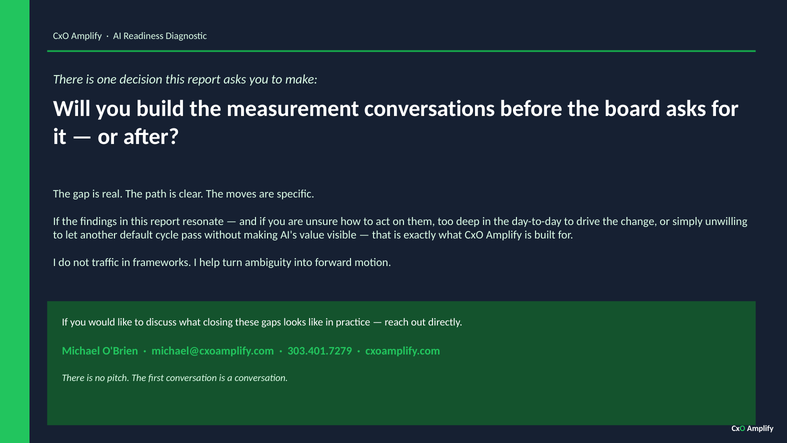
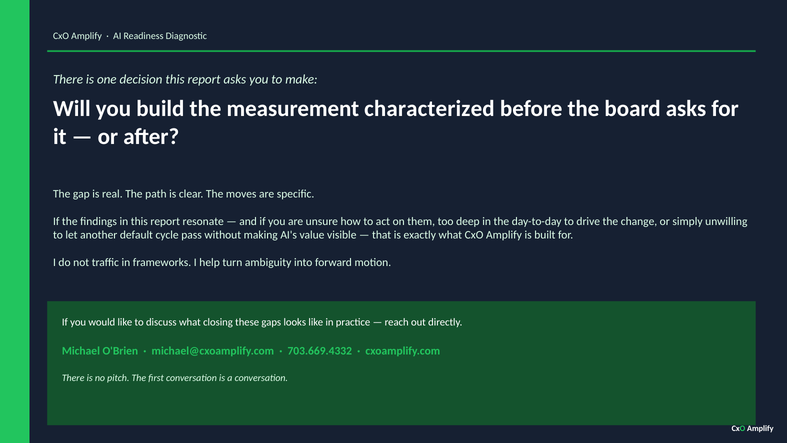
conversations: conversations -> characterized (429, 109)
303.401.7279: 303.401.7279 -> 703.669.4332 (320, 351)
